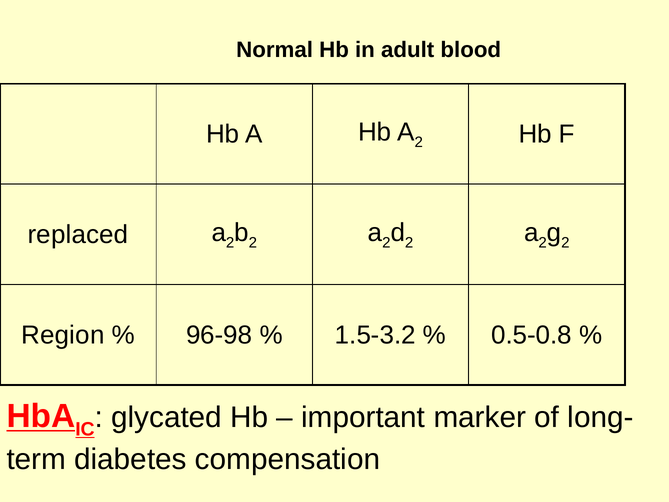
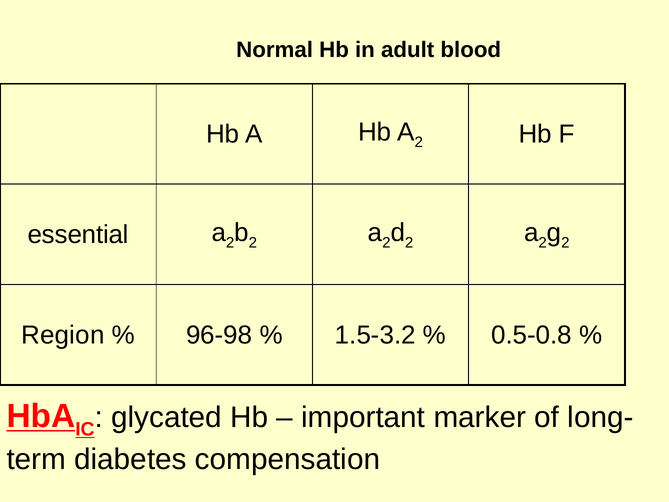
replaced: replaced -> essential (78, 235)
